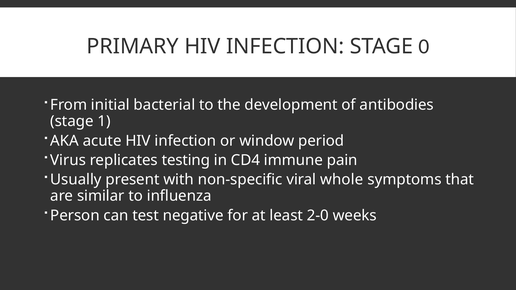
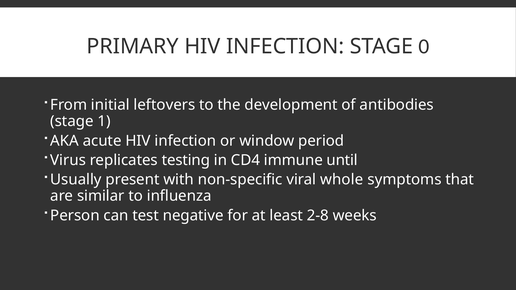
bacterial: bacterial -> leftovers (164, 105)
pain: pain -> until (342, 160)
2-0: 2-0 -> 2-8 (318, 216)
